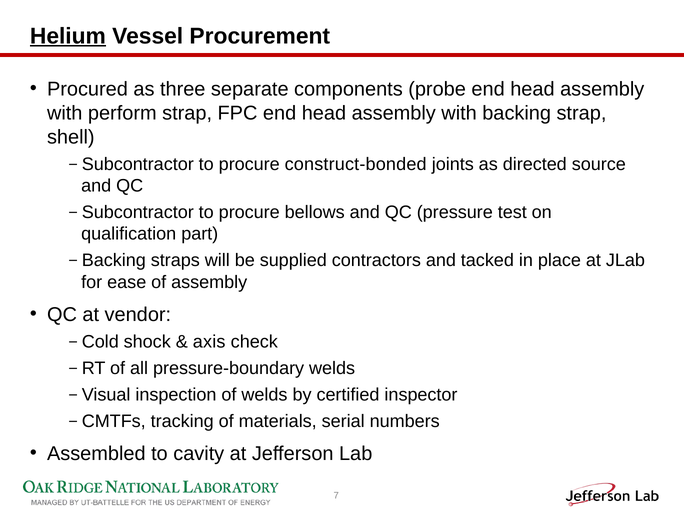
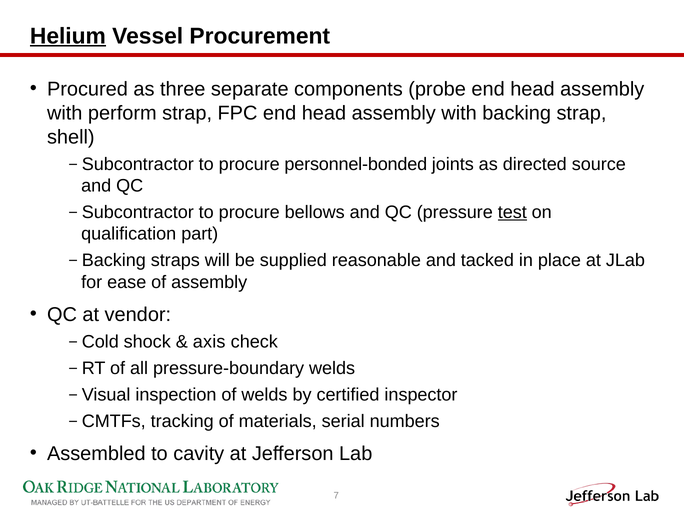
construct-bonded: construct-bonded -> personnel-bonded (356, 164)
test underline: none -> present (512, 212)
contractors: contractors -> reasonable (376, 260)
